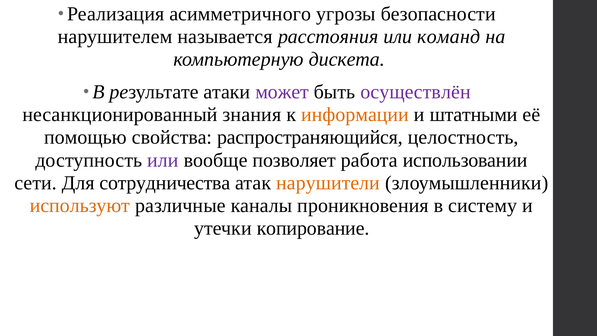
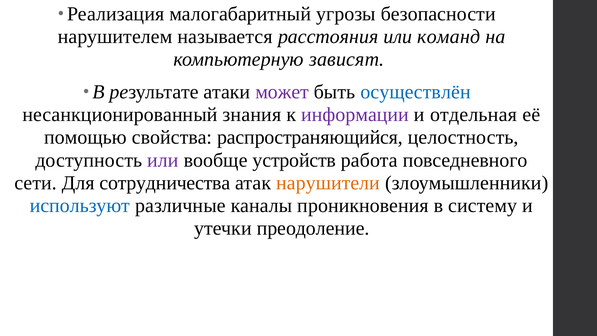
асимметричного: асимметричного -> малогабаритный (240, 14)
дискета: дискета -> зависят (347, 59)
осуществлён colour: purple -> blue (416, 92)
информации colour: orange -> purple (355, 115)
штатными: штатными -> отдельная (473, 115)
позволяет: позволяет -> устройств (294, 160)
использовании: использовании -> повседневного (465, 160)
используют colour: orange -> blue (80, 205)
копирование: копирование -> преодоление (313, 228)
